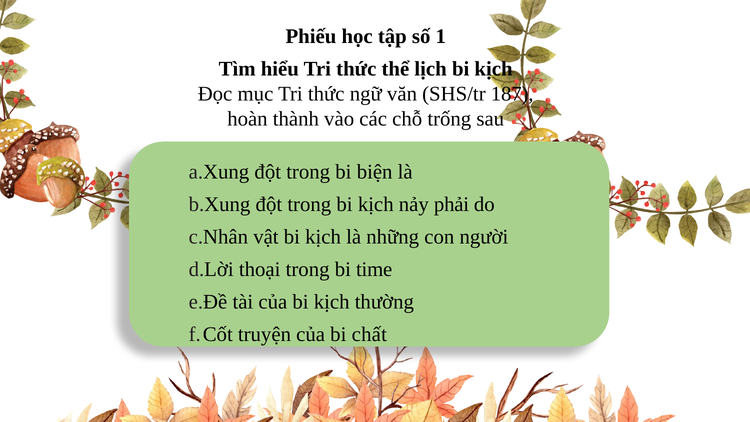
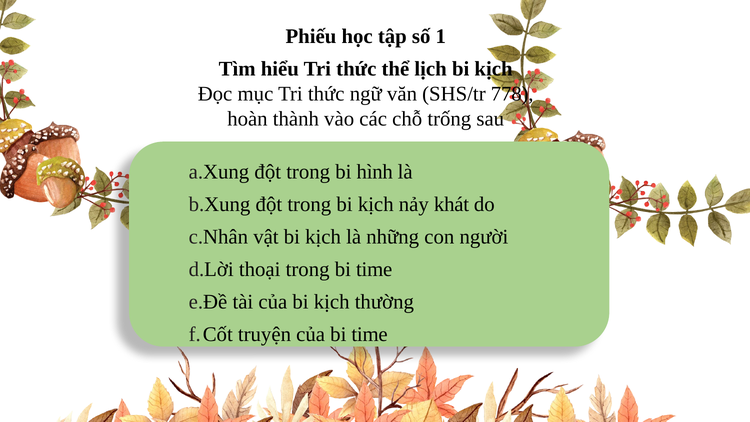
187: 187 -> 778 (512, 94)
biện: biện -> hình (375, 172)
phải: phải -> khát (452, 204)
của bi chất: chất -> time (370, 334)
